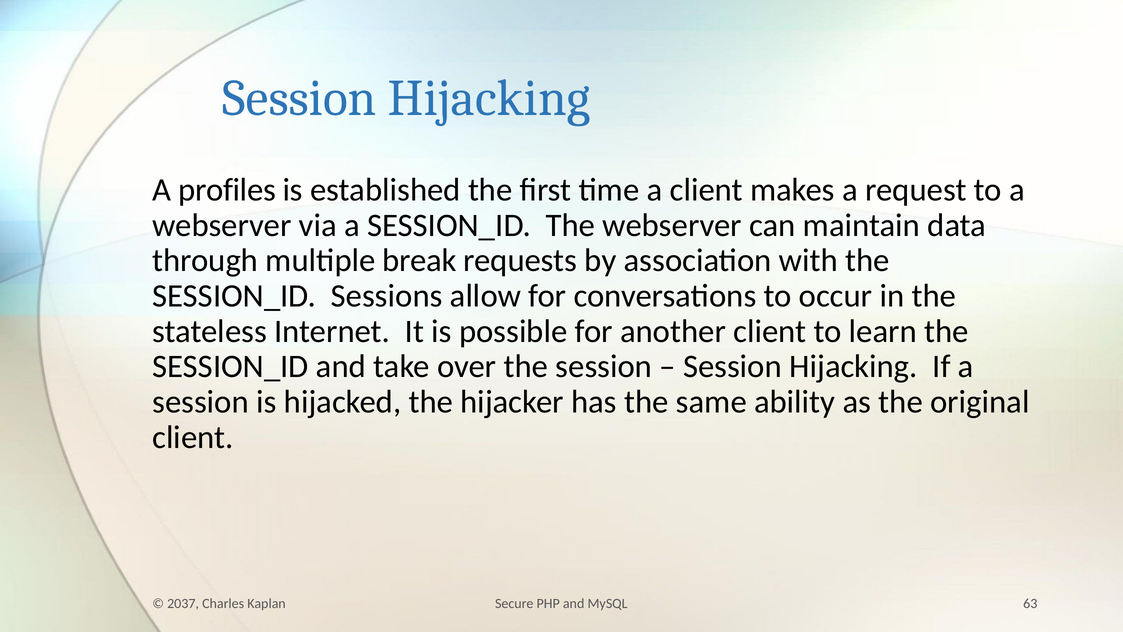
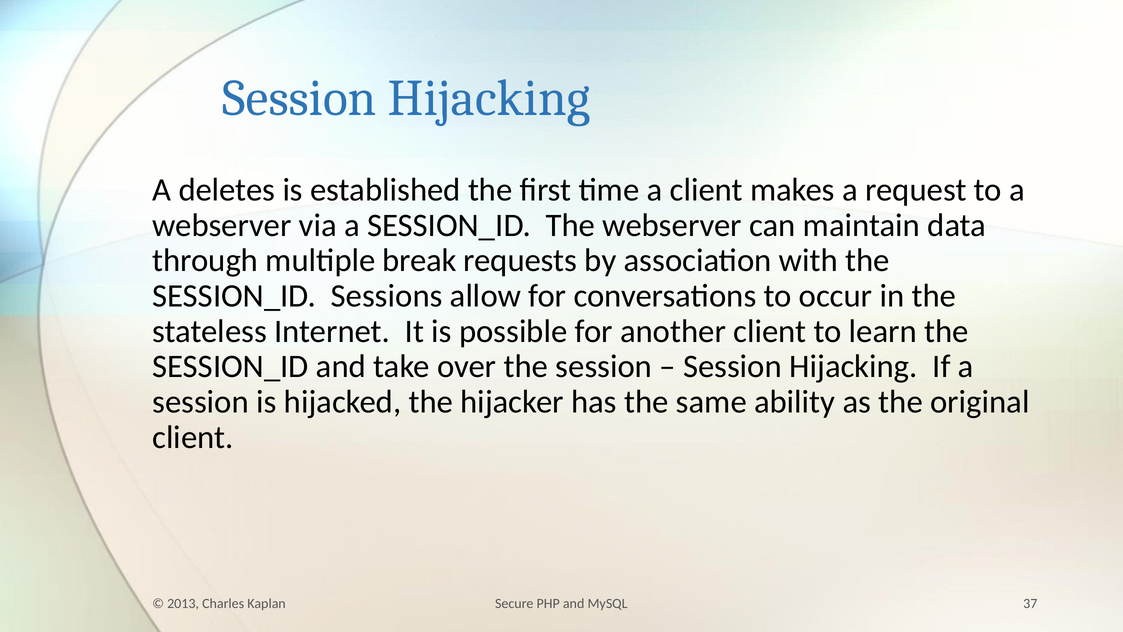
profiles: profiles -> deletes (227, 190)
63: 63 -> 37 (1030, 603)
2037: 2037 -> 2013 (183, 603)
